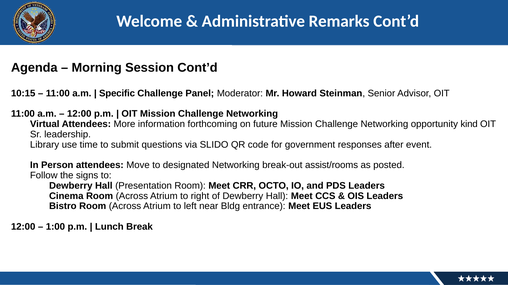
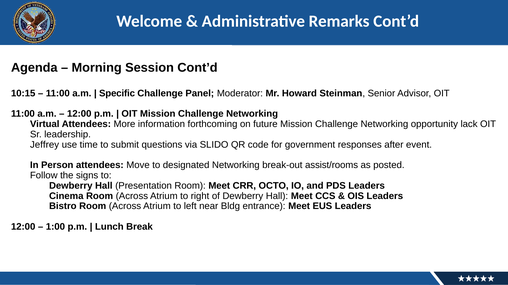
kind: kind -> lack (469, 124)
Library: Library -> Jeffrey (45, 145)
